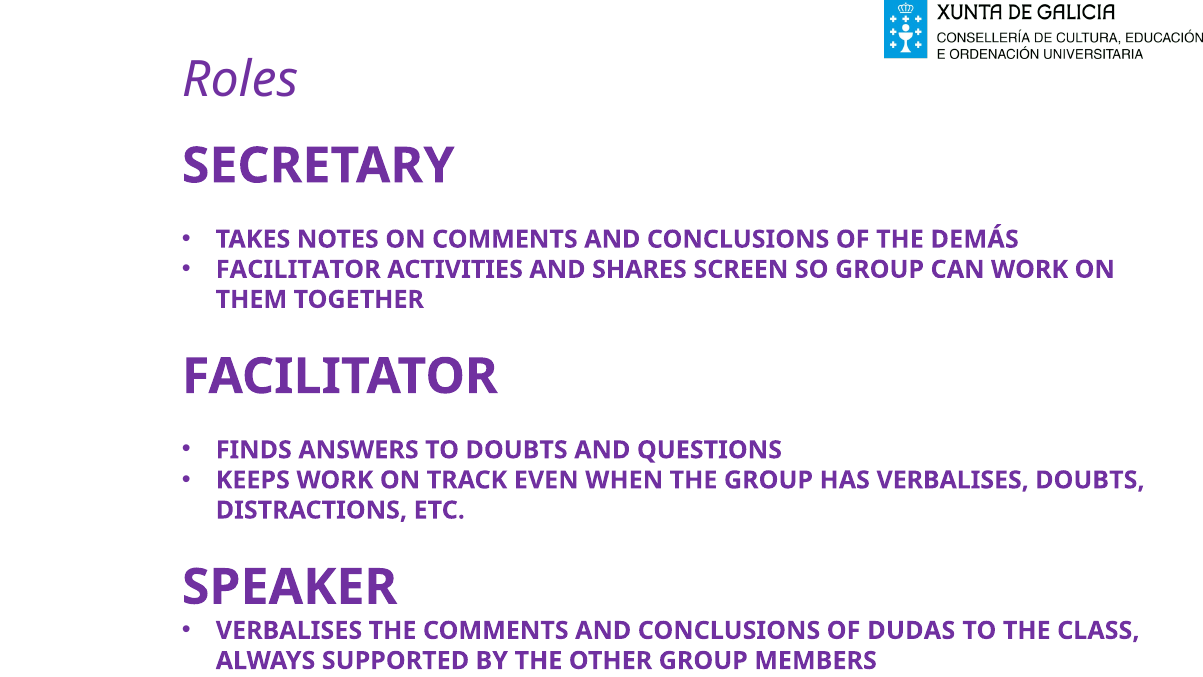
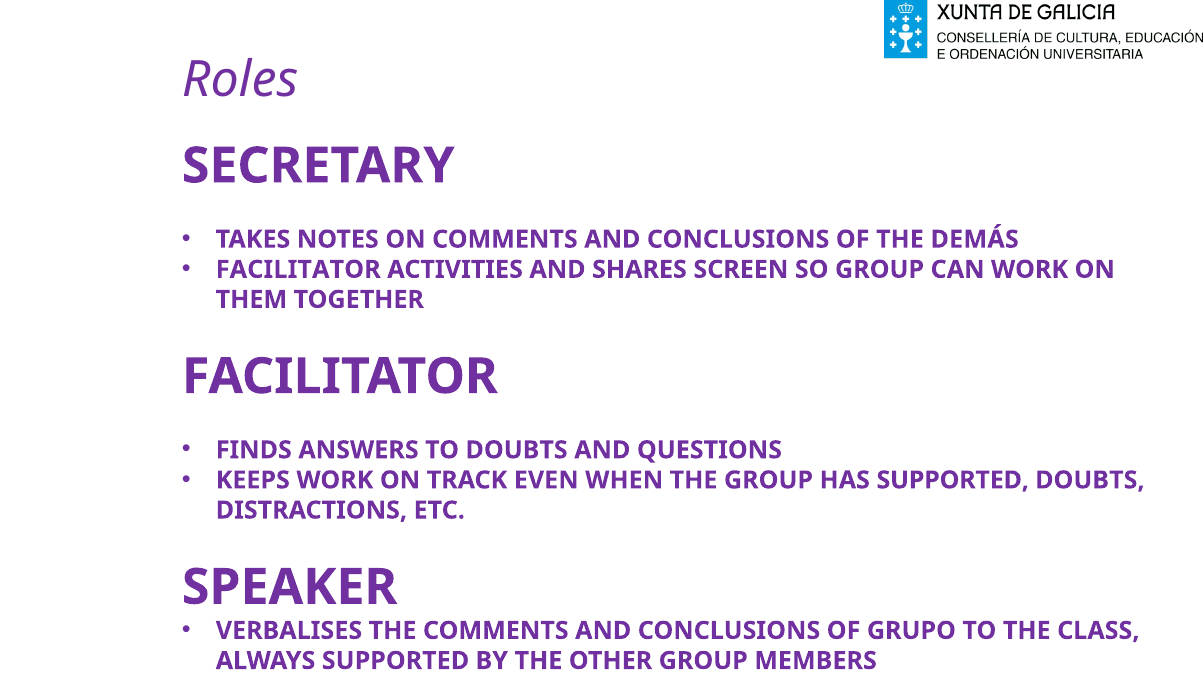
HAS VERBALISES: VERBALISES -> SUPPORTED (953, 480)
DUDAS: DUDAS -> GRUPO (911, 630)
